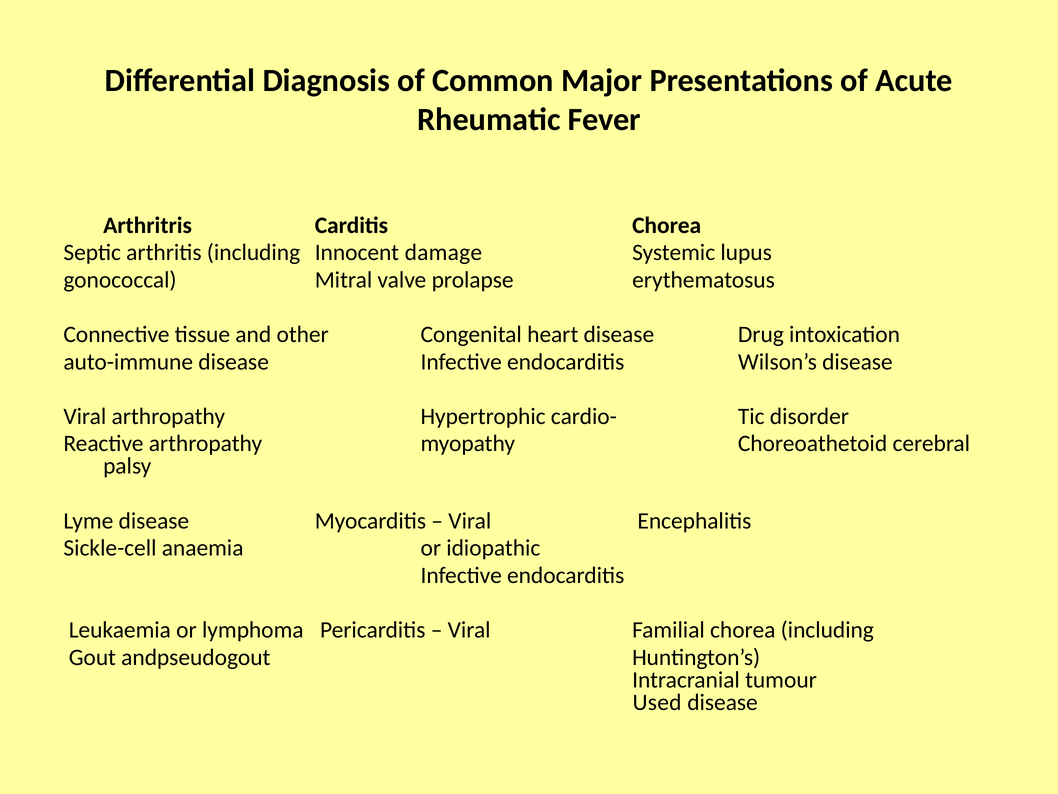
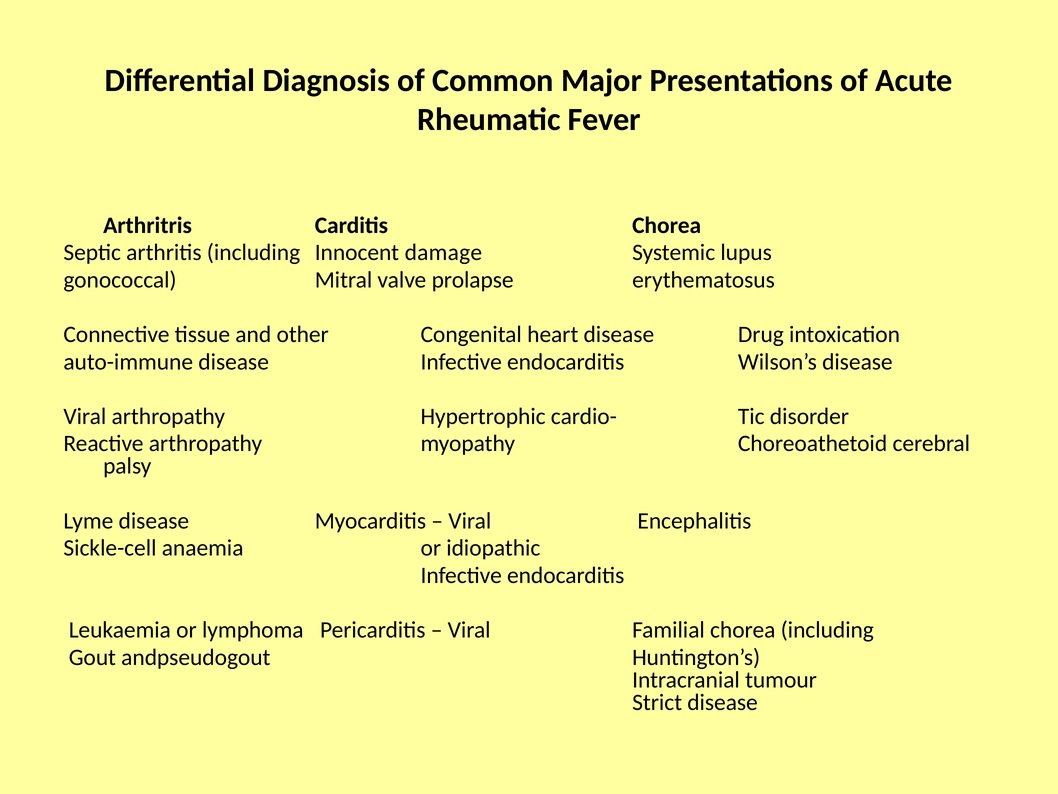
Used: Used -> Strict (657, 702)
